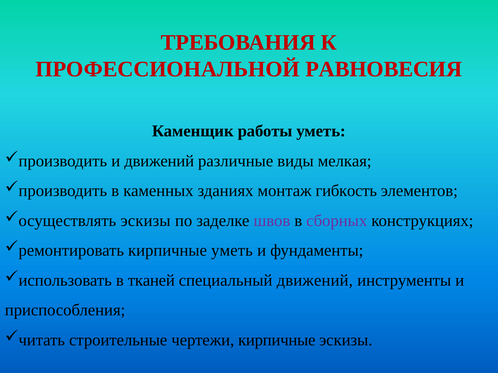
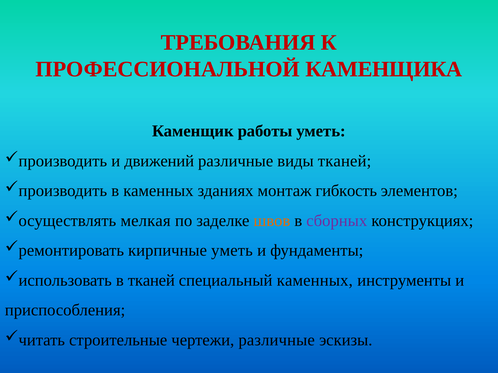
РАВНОВЕСИЯ: РАВНОВЕСИЯ -> КАМЕНЩИКА (384, 69)
виды мелкая: мелкая -> тканей (345, 161)
эскизы: эскизы -> мелкая (146, 221)
швов colour: purple -> orange (272, 221)
специальный движений: движений -> каменных (315, 281)
чертежи кирпичные: кирпичные -> различные (277, 340)
